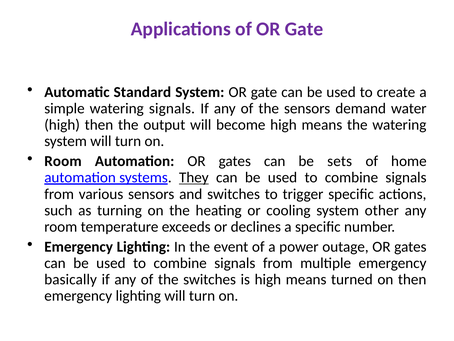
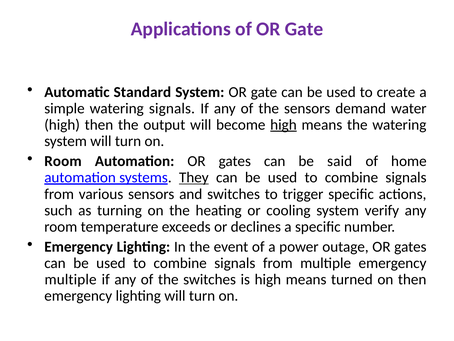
high underline: none -> present (283, 125)
sets: sets -> said (340, 161)
other: other -> verify (382, 210)
basically: basically -> multiple (71, 279)
